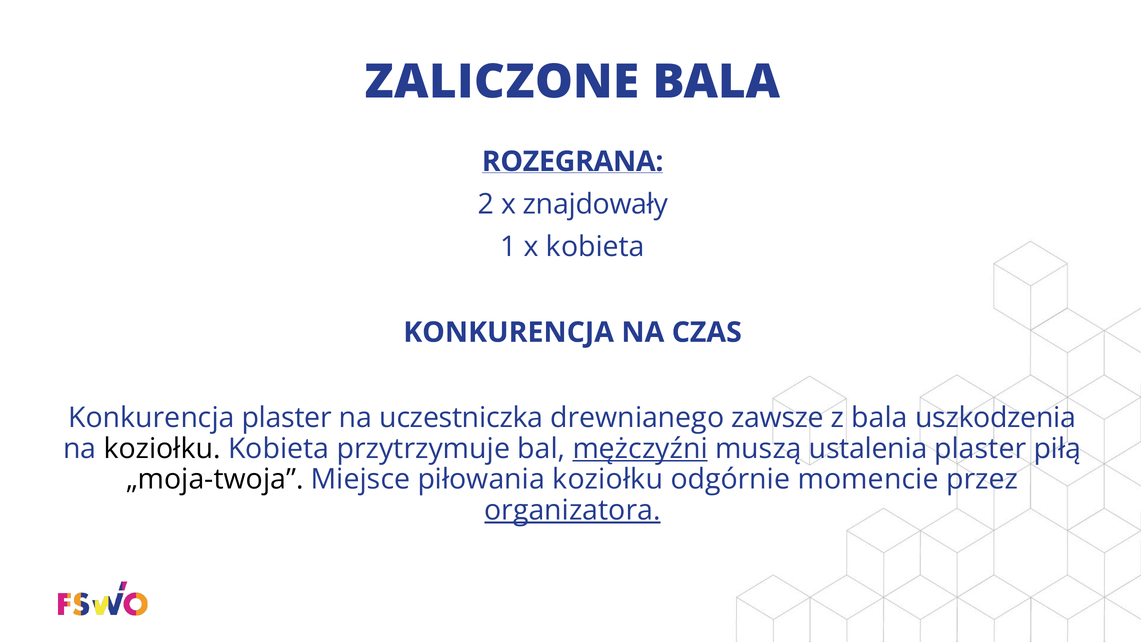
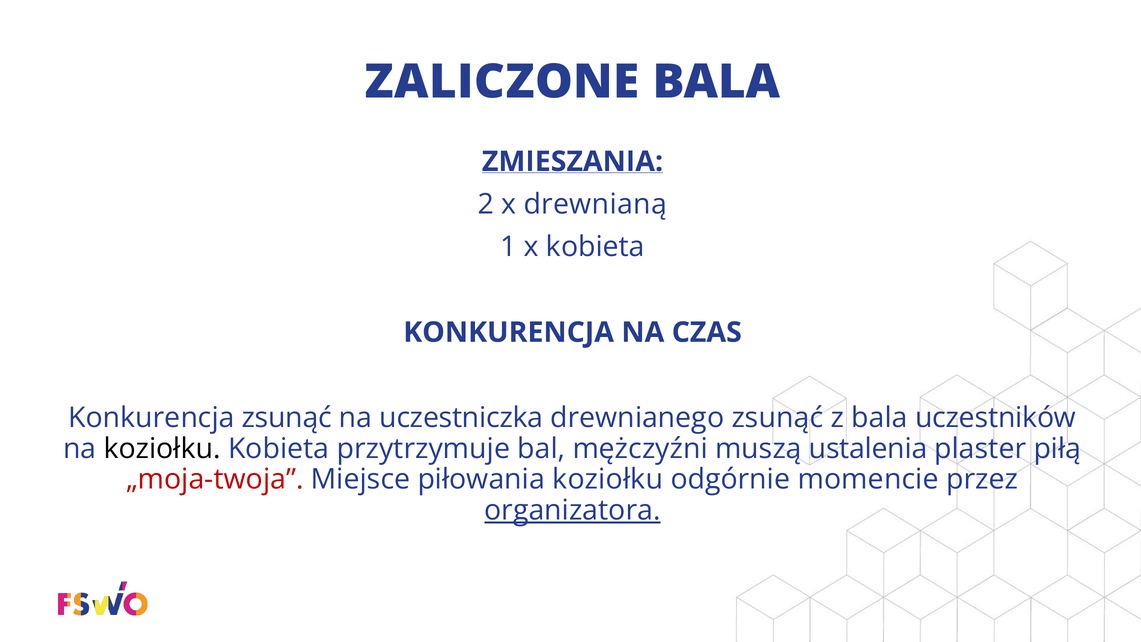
ROZEGRANA: ROZEGRANA -> ZMIESZANIA (573, 162)
znajdowały: znajdowały -> drewnianą (595, 204)
Konkurencja plaster: plaster -> zsunąć (287, 418)
drewnianego zawsze: zawsze -> zsunąć (777, 418)
uszkodzenia: uszkodzenia -> uczestników (996, 418)
mężczyźni underline: present -> none (640, 448)
„moja-twoja colour: black -> red (215, 479)
